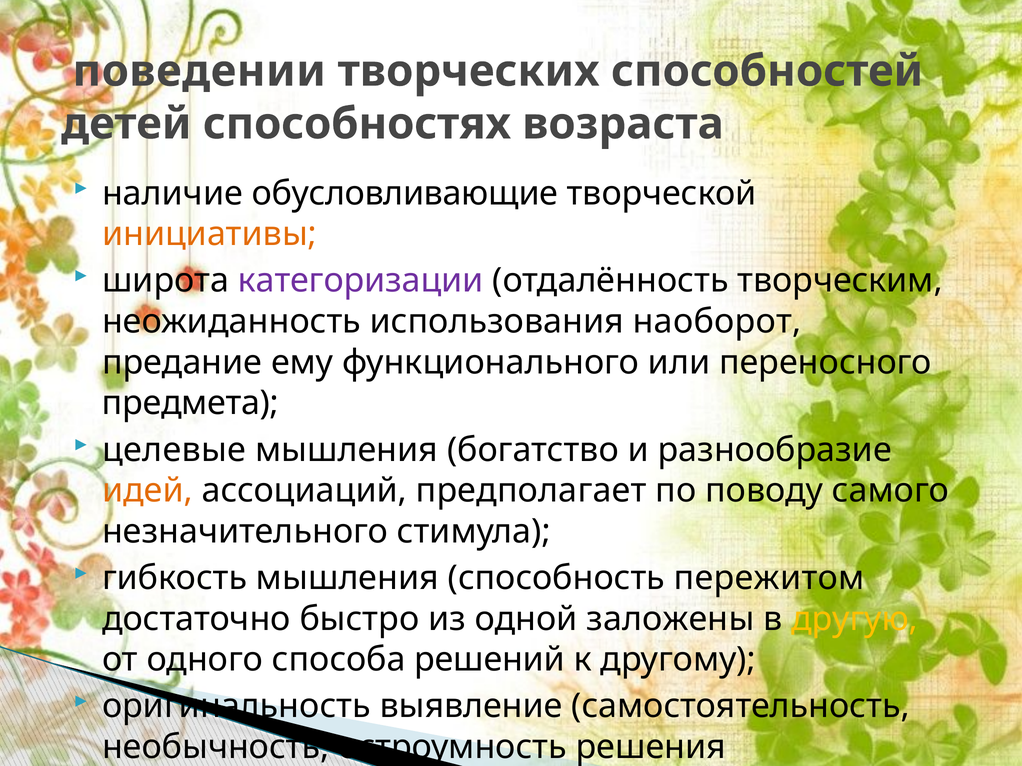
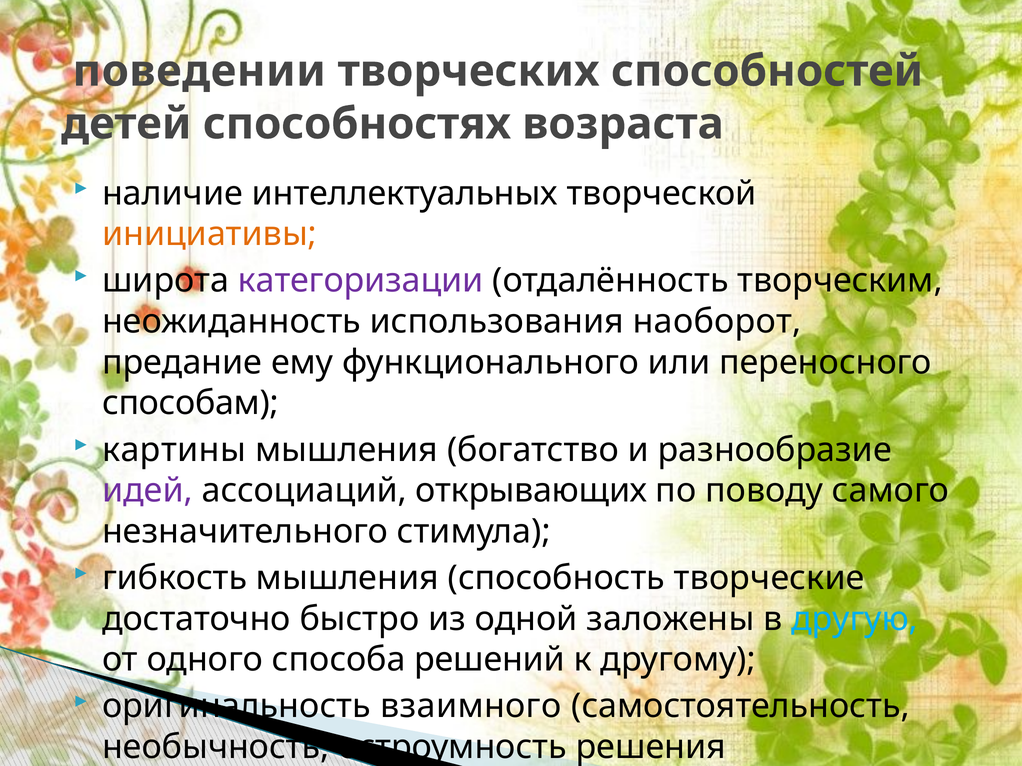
обусловливающие: обусловливающие -> интеллектуальных (405, 193)
предмета: предмета -> способам (190, 404)
целевые: целевые -> картины (174, 450)
идей colour: orange -> purple (147, 491)
предполагает: предполагает -> открывающих (531, 491)
пережитом: пережитом -> творческие (769, 578)
другую colour: yellow -> light blue (855, 619)
выявление: выявление -> взаимного (471, 707)
